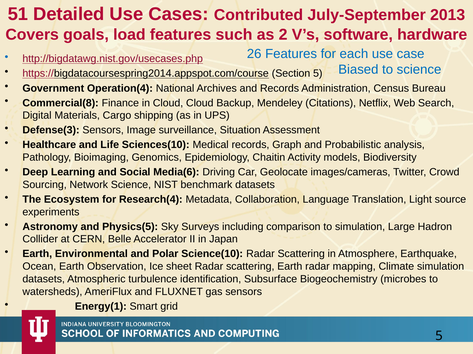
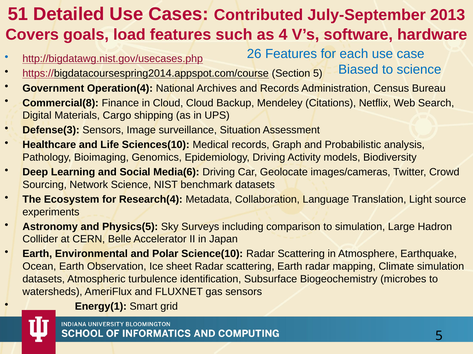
2: 2 -> 4 (283, 35)
Epidemiology Chaitin: Chaitin -> Driving (269, 158)
